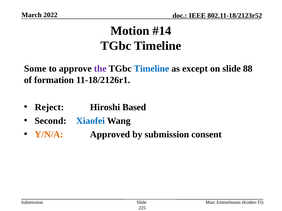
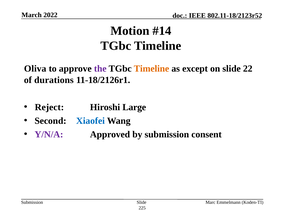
Some: Some -> Oliva (35, 69)
Timeline colour: blue -> orange (151, 69)
88: 88 -> 22 (248, 69)
formation: formation -> durations (54, 80)
Based: Based -> Large (134, 107)
Y/N/A colour: orange -> purple (49, 135)
